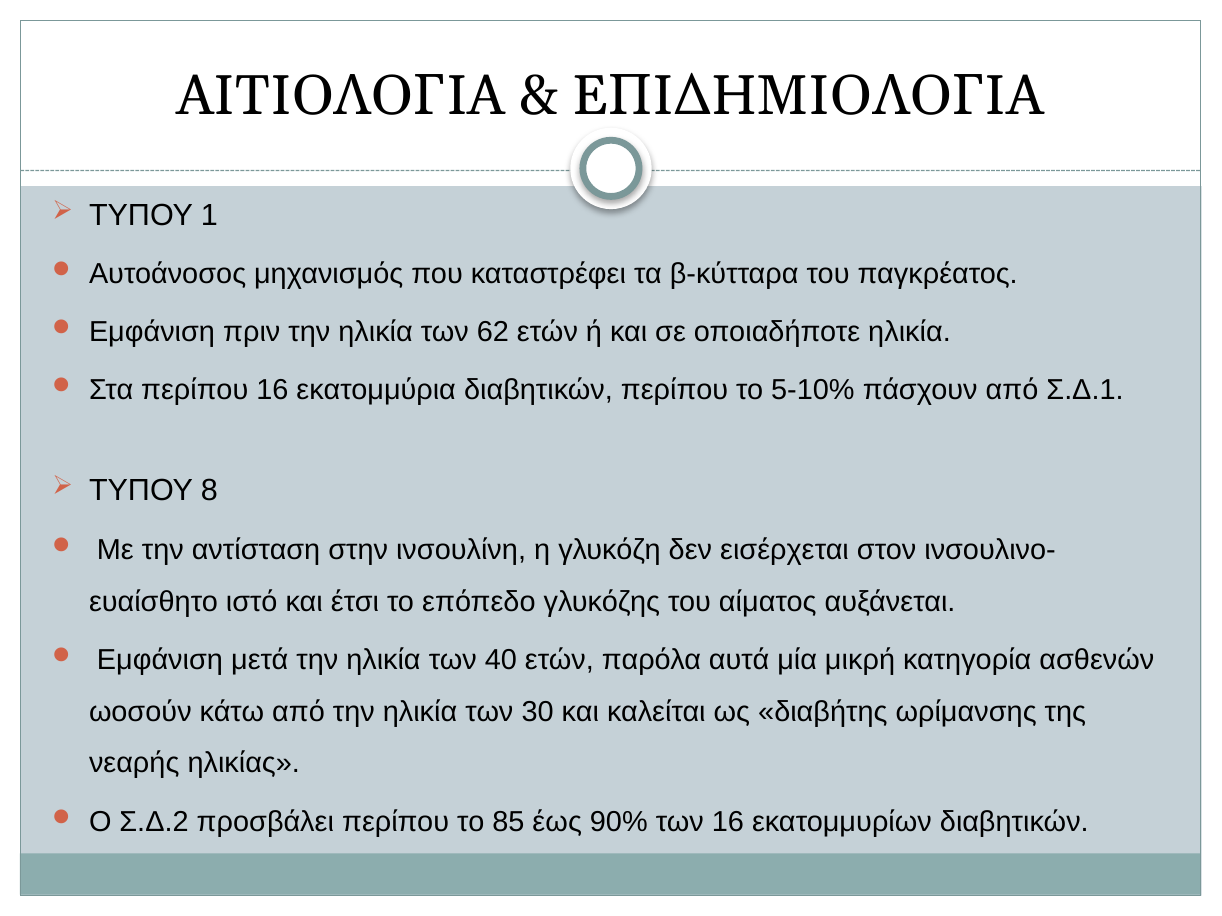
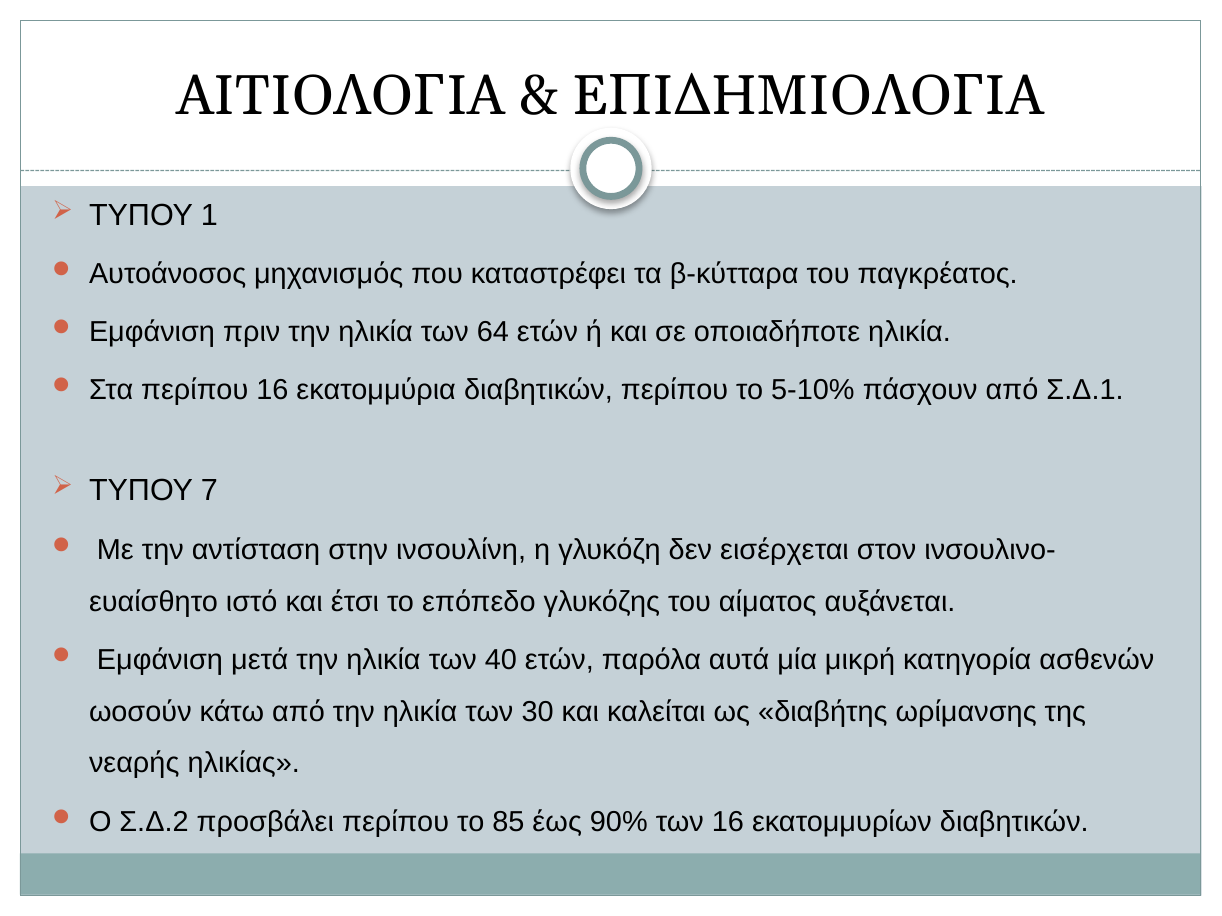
62: 62 -> 64 (493, 332)
8: 8 -> 7 (209, 491)
